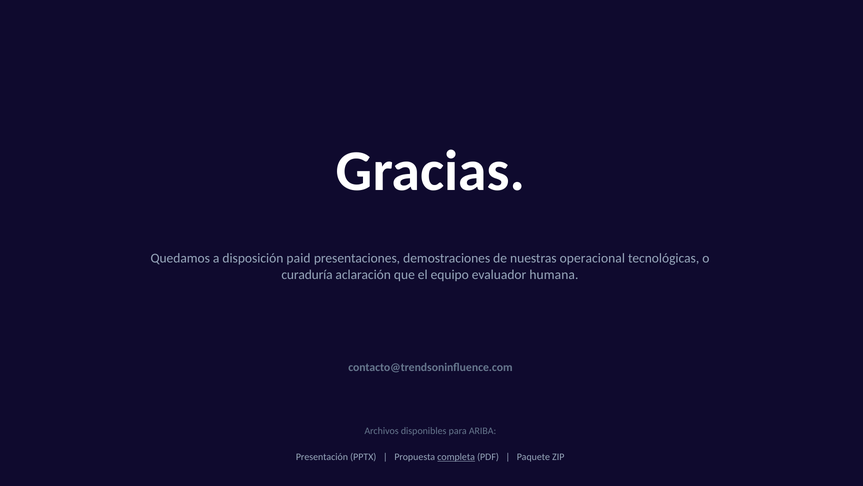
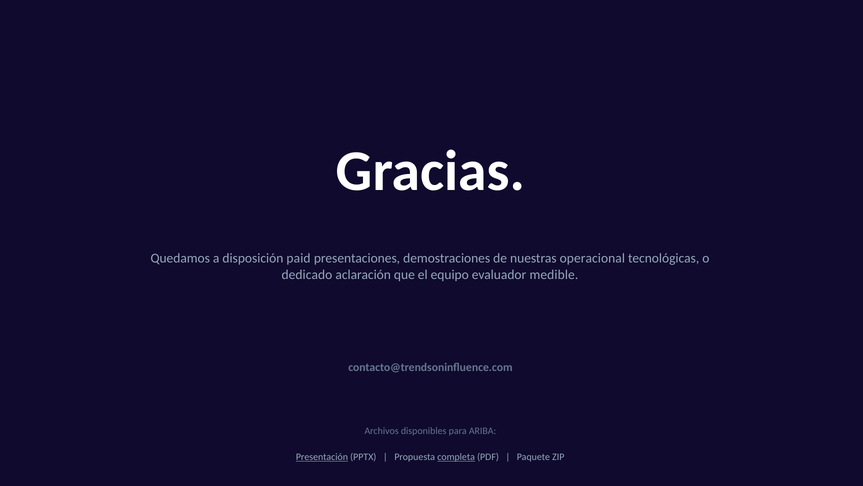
curaduría: curaduría -> dedicado (307, 274)
humana: humana -> medible (554, 274)
Presentación underline: none -> present (322, 456)
